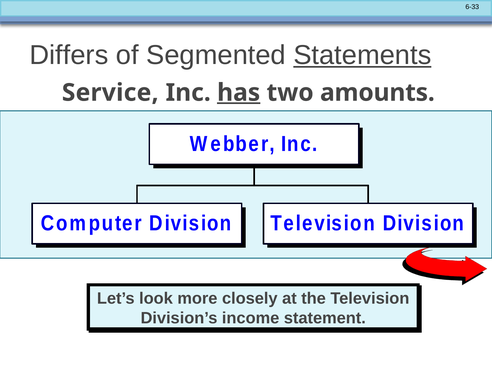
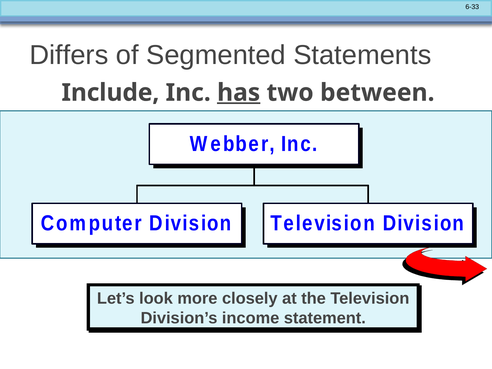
Statements underline: present -> none (362, 55)
Service: Service -> Include (110, 93)
amounts: amounts -> between (377, 93)
